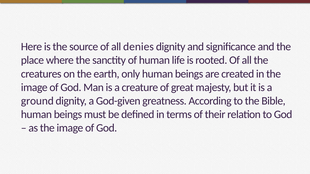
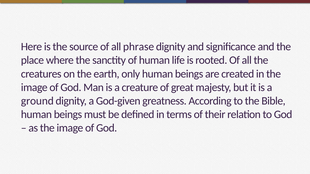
denies: denies -> phrase (139, 47)
